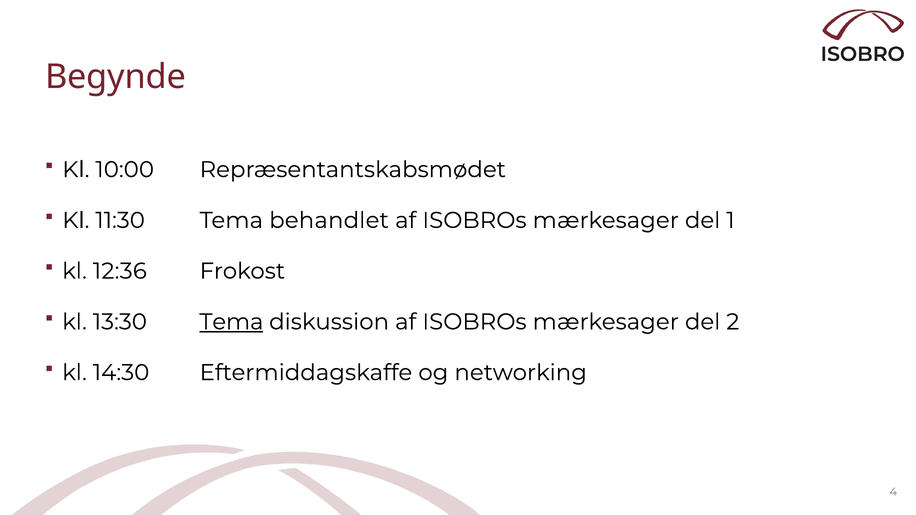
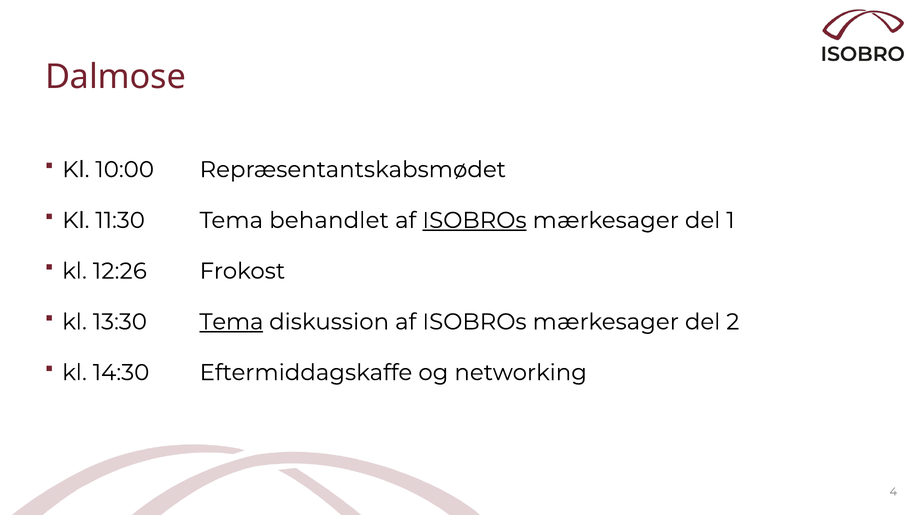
Begynde: Begynde -> Dalmose (116, 77)
ISOBROs underline: none -> present (474, 220)
12:36: 12:36 -> 12:26 (120, 271)
